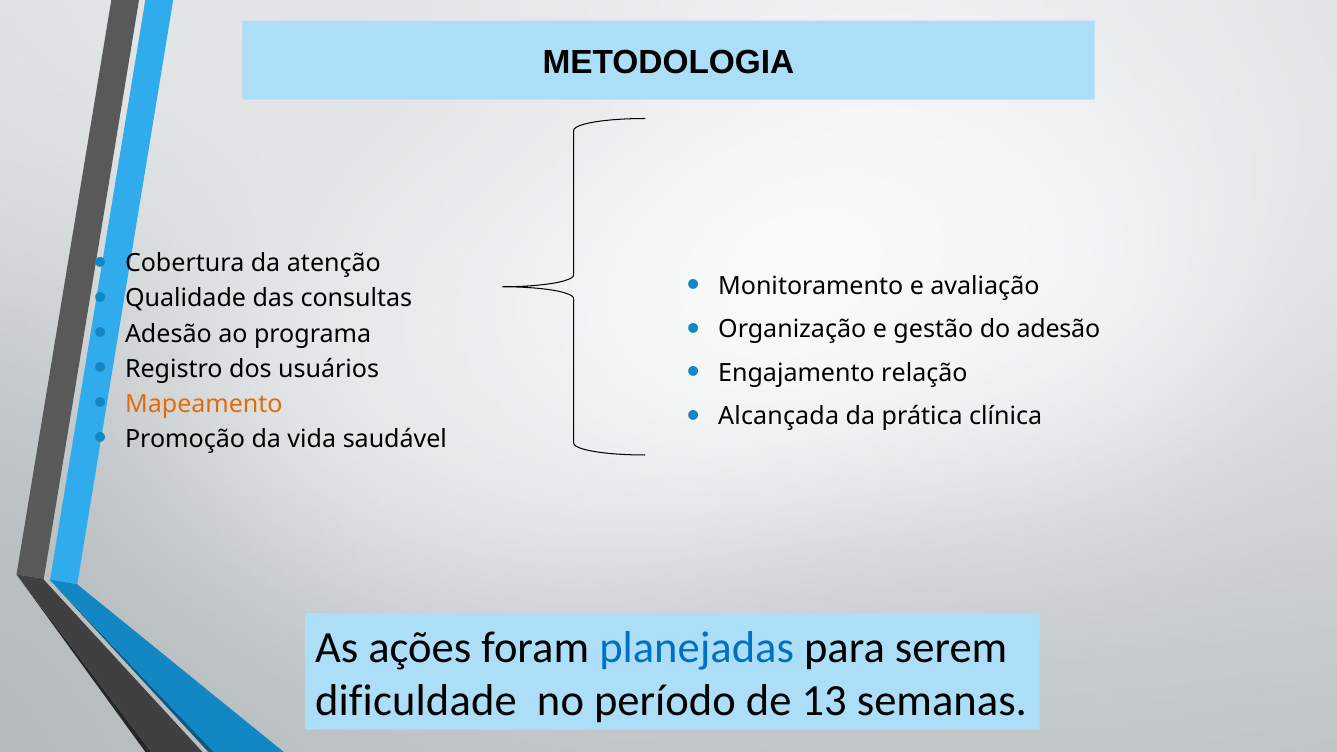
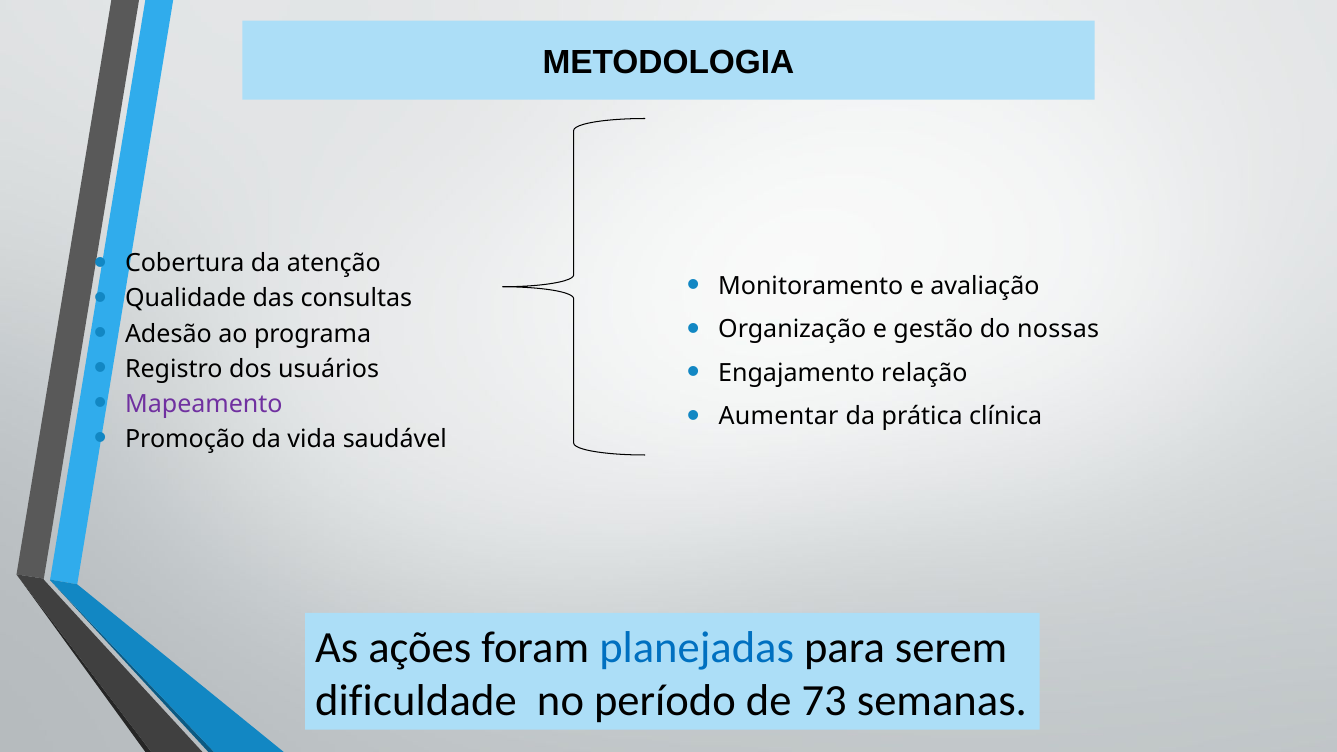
do adesão: adesão -> nossas (1058, 329)
Mapeamento colour: orange -> purple (204, 404)
Alcançada: Alcançada -> Aumentar (779, 416)
13: 13 -> 73 (824, 701)
